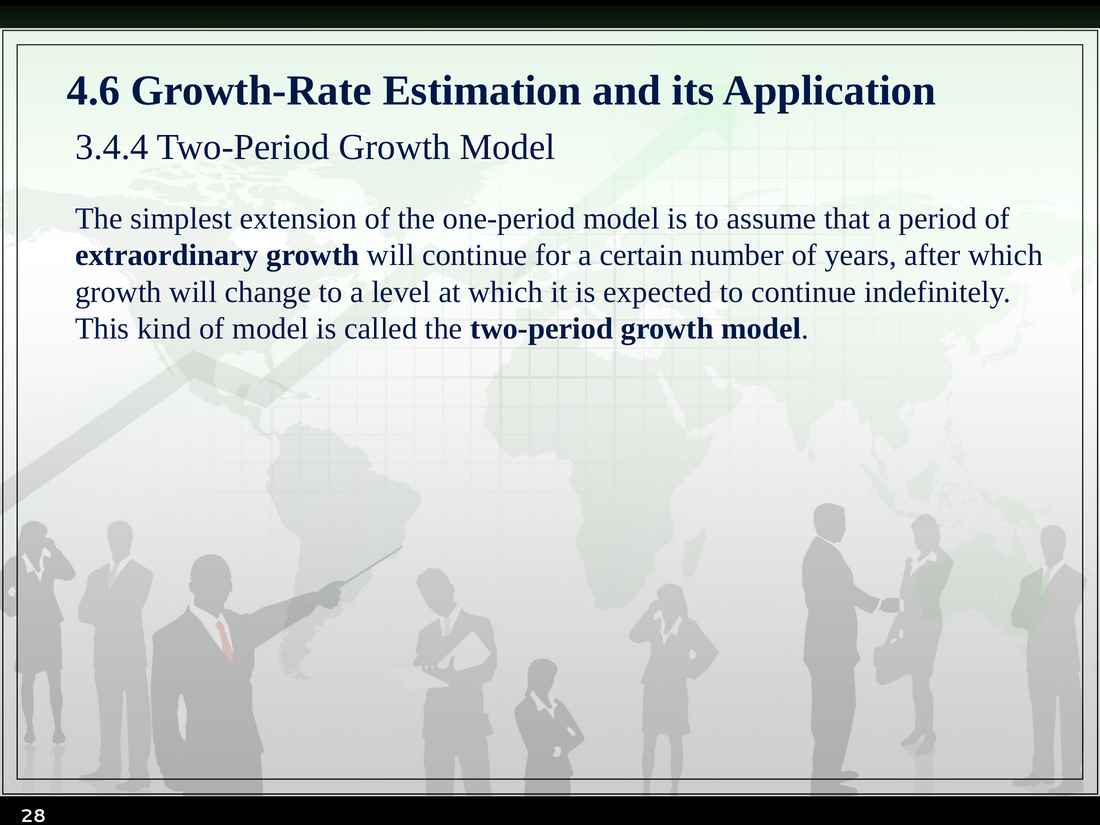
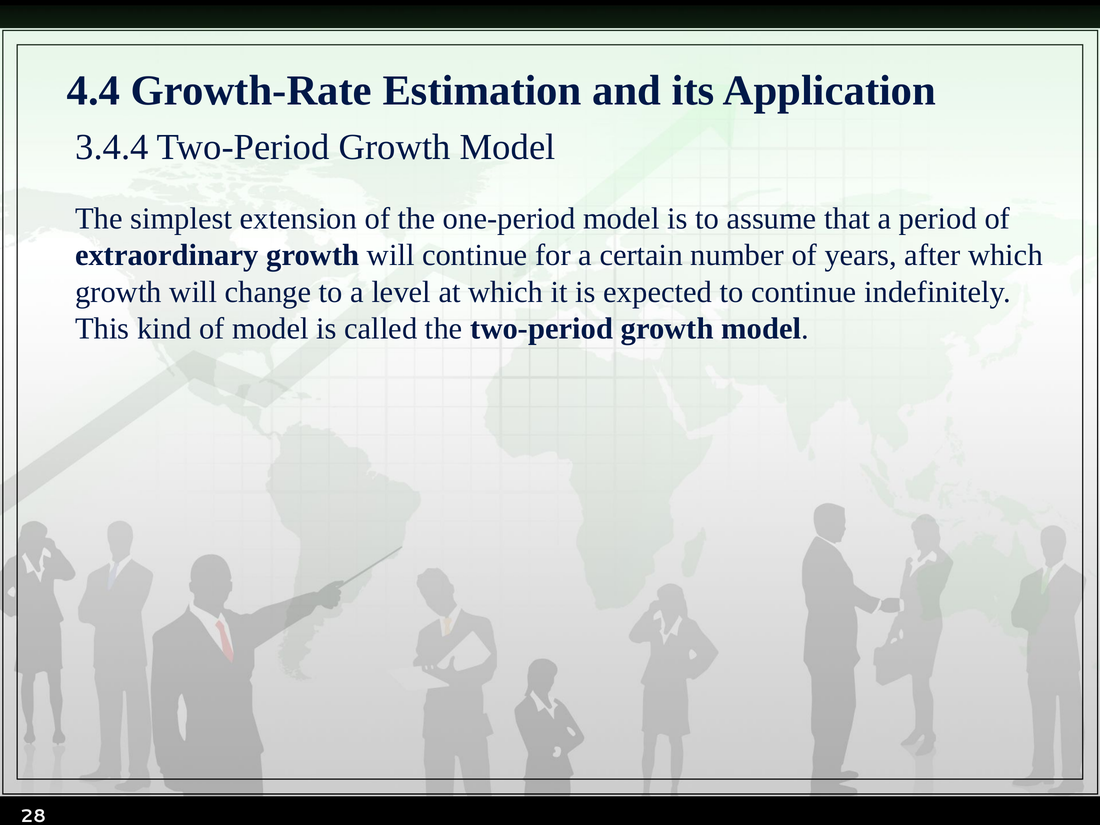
4.6: 4.6 -> 4.4 (94, 91)
